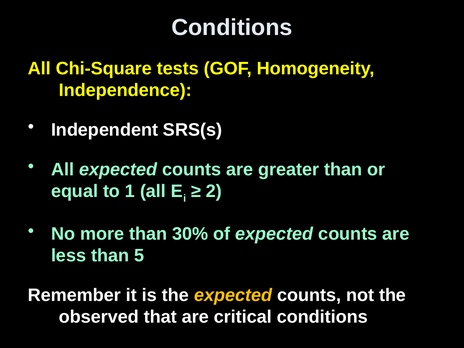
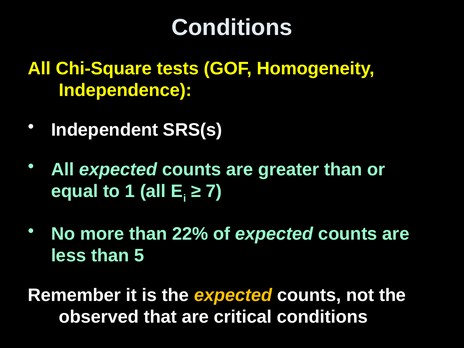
2: 2 -> 7 (214, 191)
30%: 30% -> 22% (190, 234)
